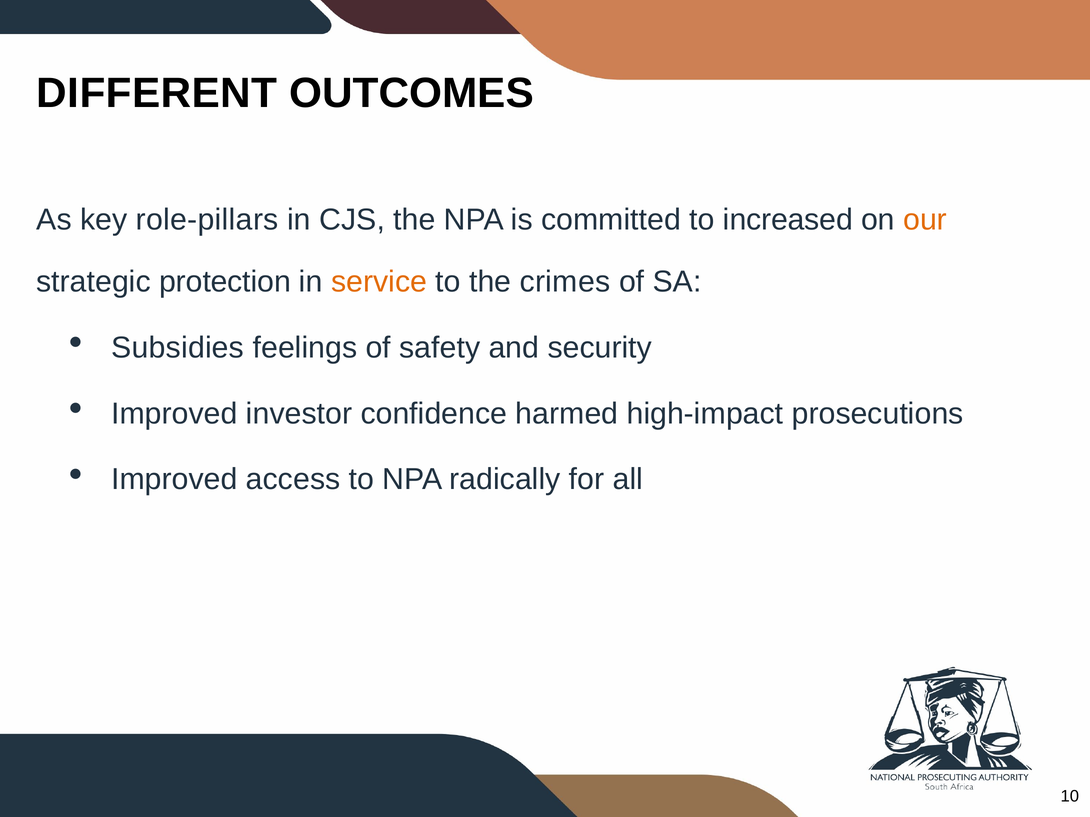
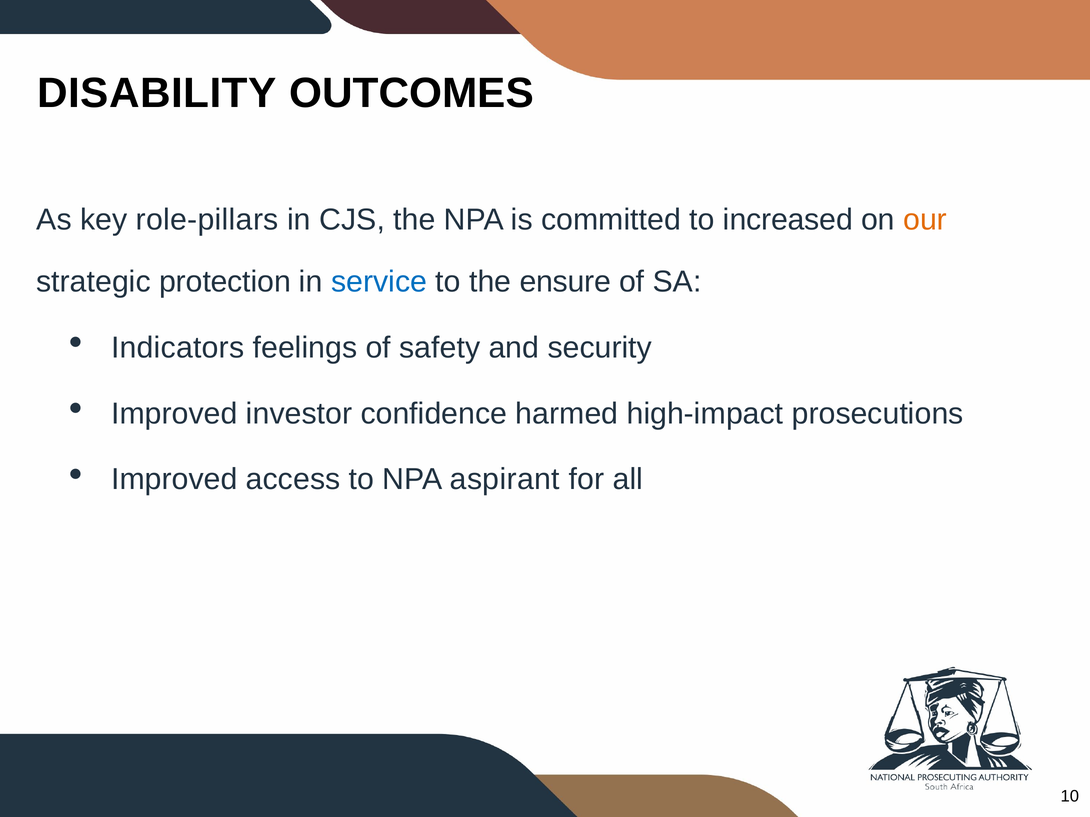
DIFFERENT: DIFFERENT -> DISABILITY (157, 93)
service colour: orange -> blue (379, 282)
crimes: crimes -> ensure (565, 282)
Subsidies: Subsidies -> Indicators (178, 348)
radically: radically -> aspirant (505, 480)
